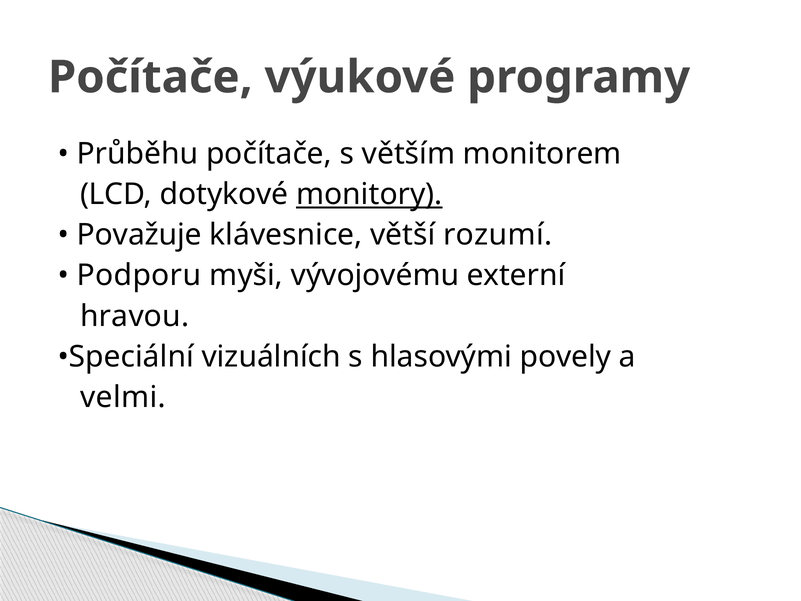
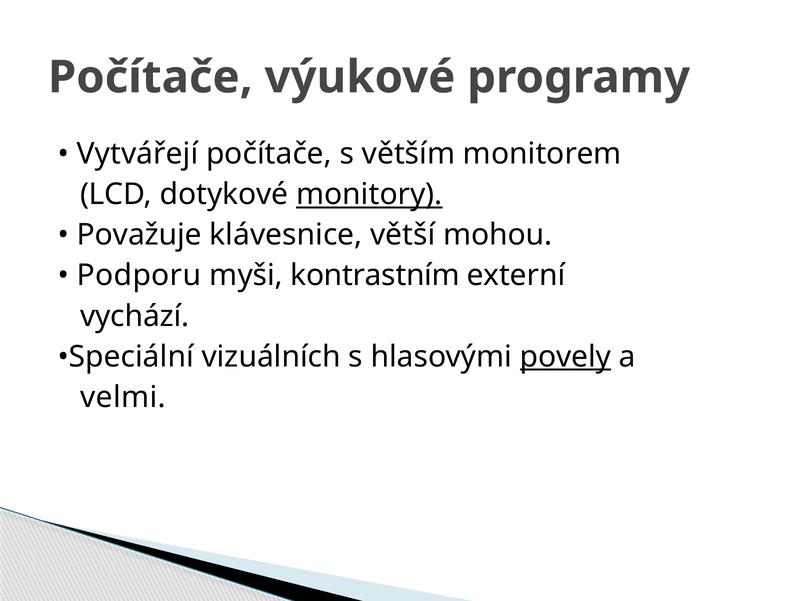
Průběhu: Průběhu -> Vytvářejí (138, 154)
rozumí: rozumí -> mohou (498, 235)
vývojovému: vývojovému -> kontrastním (375, 275)
hravou: hravou -> vychází (135, 316)
povely underline: none -> present (566, 356)
